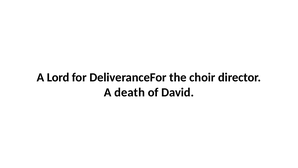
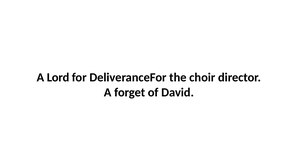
death: death -> forget (130, 92)
